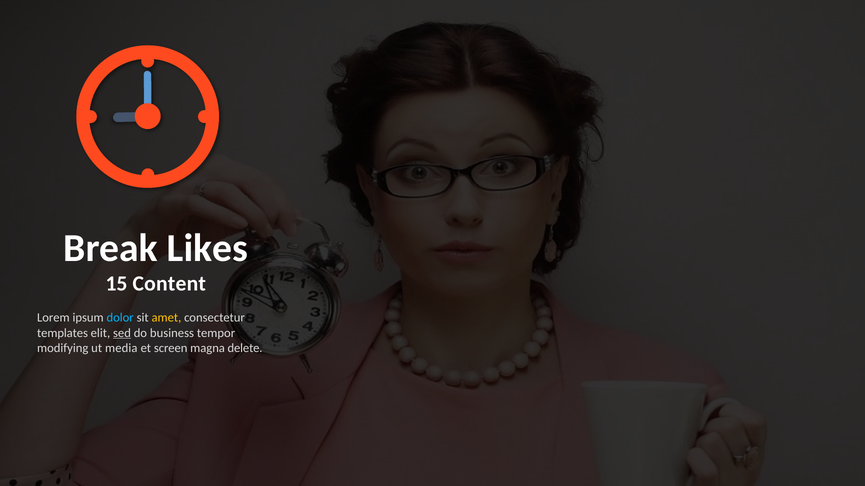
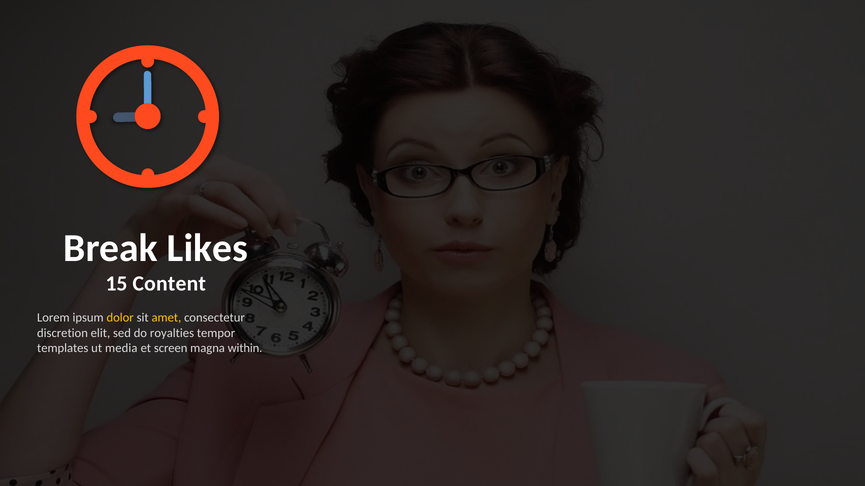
dolor colour: light blue -> yellow (120, 318)
templates: templates -> discretion (62, 333)
sed underline: present -> none (122, 333)
business: business -> royalties (172, 333)
modifying: modifying -> templates (63, 348)
delete: delete -> within (245, 348)
